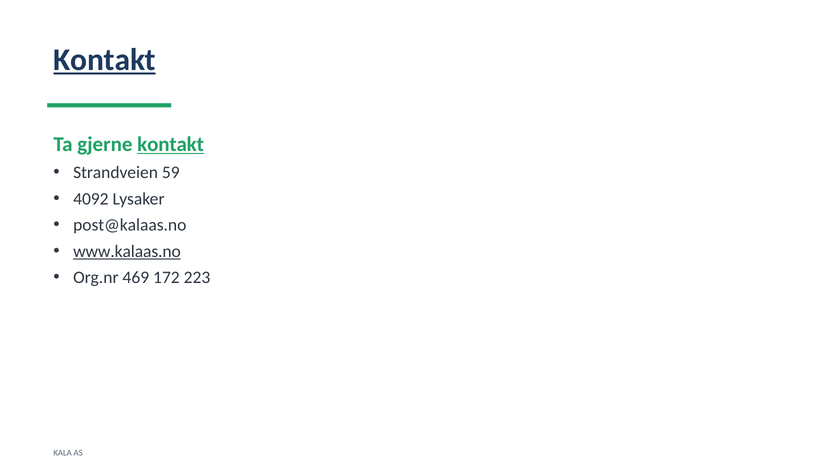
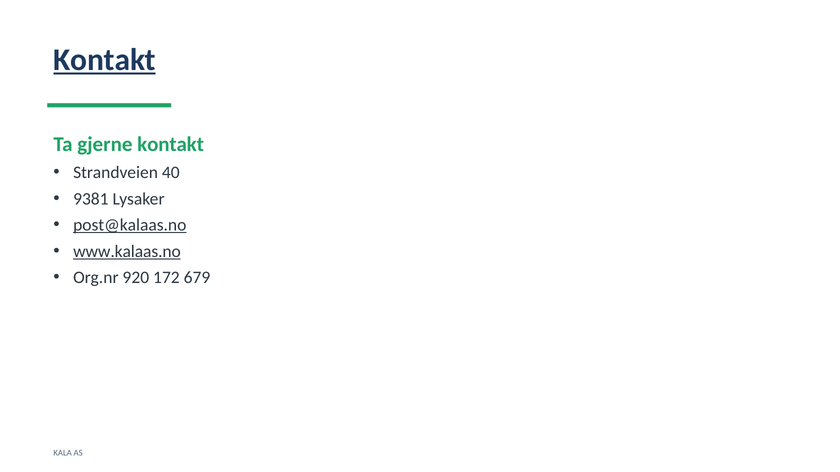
kontakt underline: present -> none (171, 145)
59: 59 -> 40 (171, 173)
4092: 4092 -> 9381 (91, 199)
post@kalaas.no underline: none -> present (130, 225)
469: 469 -> 920 (136, 278)
223: 223 -> 679 (197, 278)
